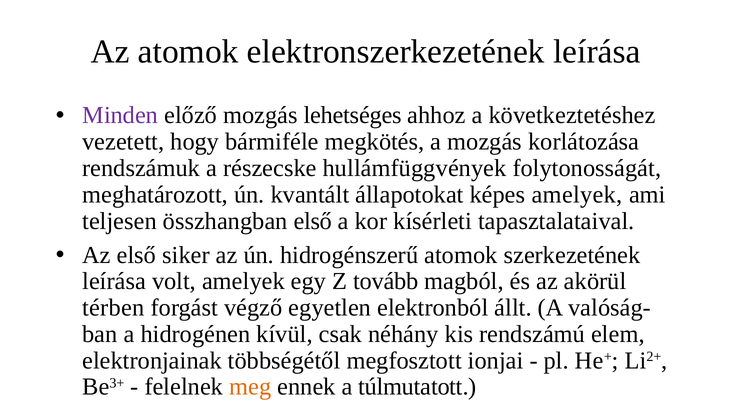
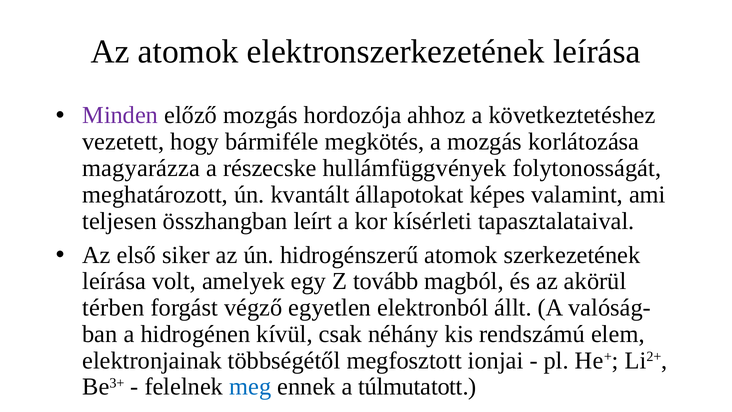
lehetséges: lehetséges -> hordozója (353, 115)
rendszámuk: rendszámuk -> magyarázza (141, 168)
képes amelyek: amelyek -> valamint (577, 194)
összhangban első: első -> leírt (313, 221)
meg colour: orange -> blue (250, 387)
